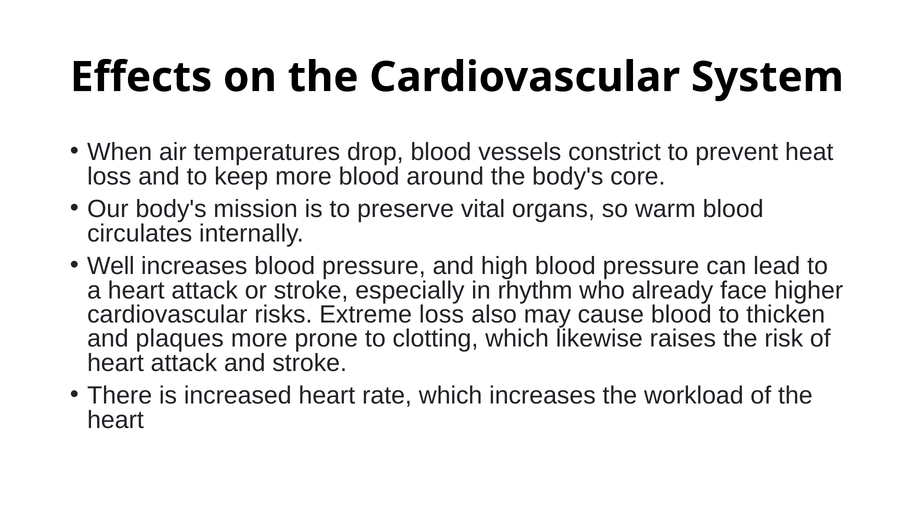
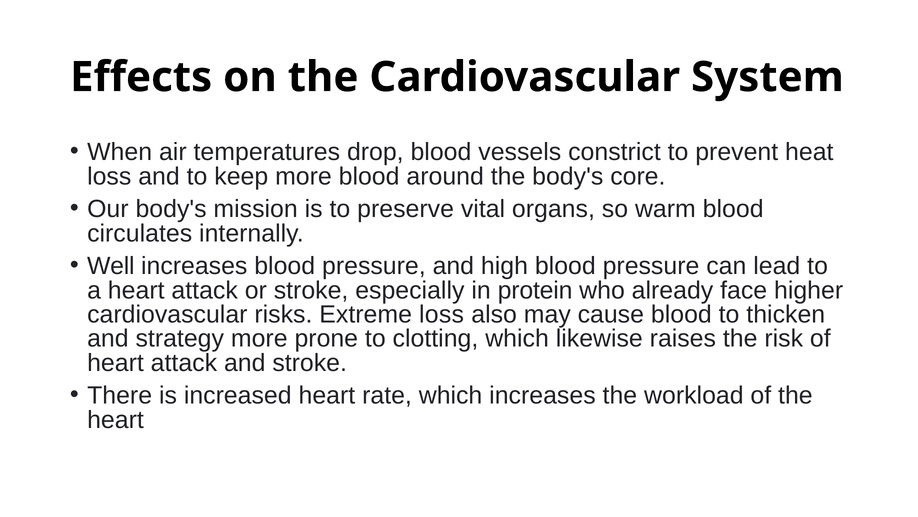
rhythm: rhythm -> protein (535, 290)
plaques: plaques -> strategy (180, 338)
